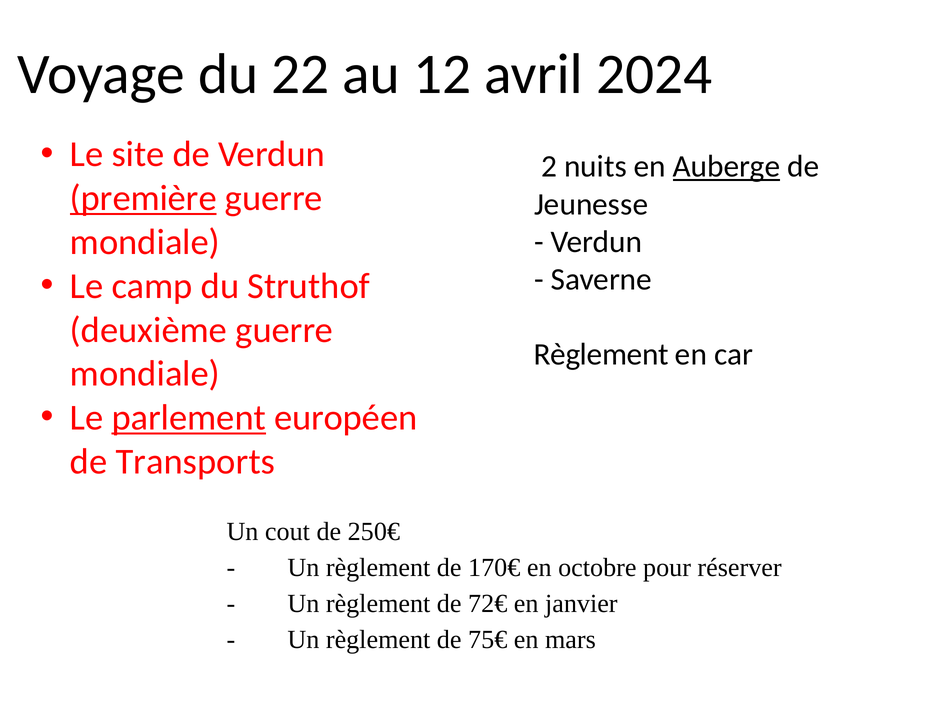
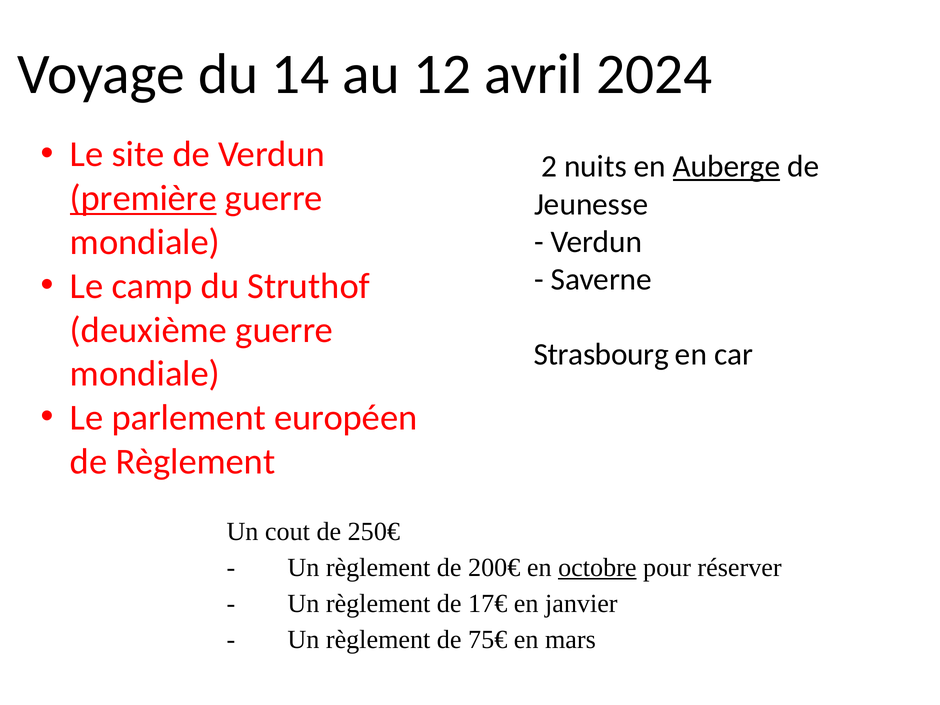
22: 22 -> 14 (300, 74)
Règlement: Règlement -> Strasbourg (601, 355)
parlement underline: present -> none (189, 418)
de Transports: Transports -> Règlement (195, 462)
170€: 170€ -> 200€ (494, 567)
octobre underline: none -> present (597, 567)
72€: 72€ -> 17€ (488, 603)
